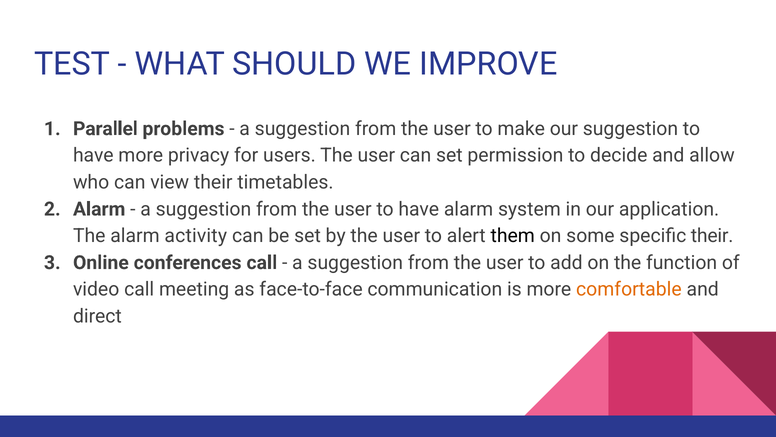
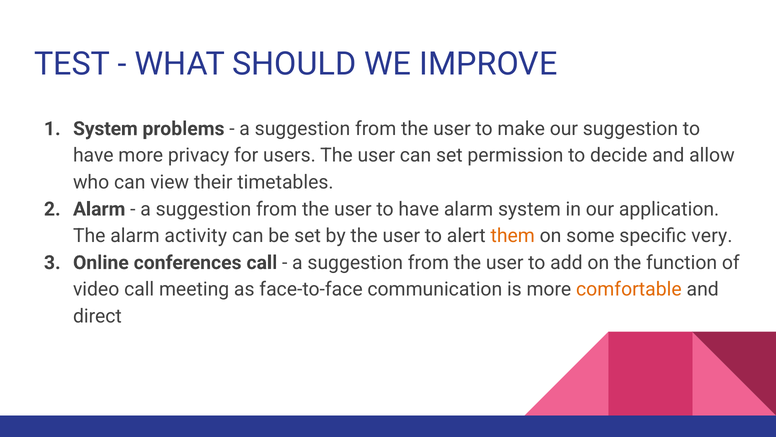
Parallel: Parallel -> System (105, 129)
them colour: black -> orange (513, 236)
specific their: their -> very (712, 236)
